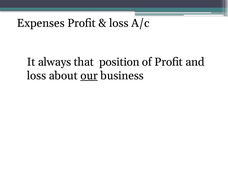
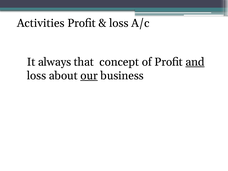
Expenses: Expenses -> Activities (41, 23)
position: position -> concept (119, 62)
and underline: none -> present (195, 62)
